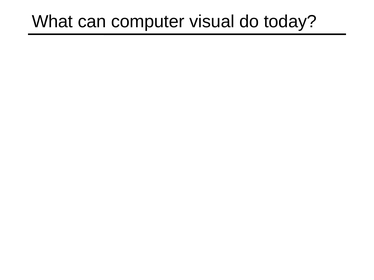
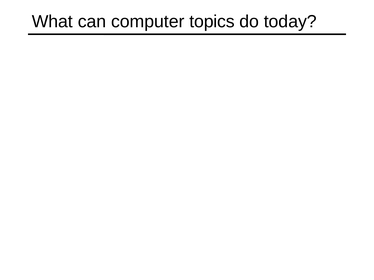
visual: visual -> topics (212, 21)
